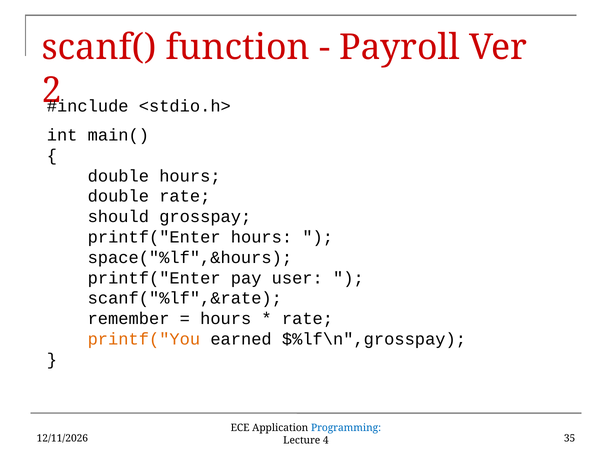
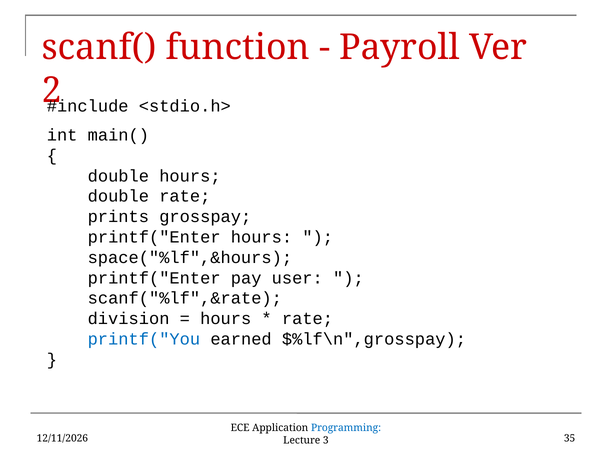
should: should -> prints (118, 217)
remember: remember -> division (129, 319)
printf("You colour: orange -> blue (144, 339)
4: 4 -> 3 (326, 440)
